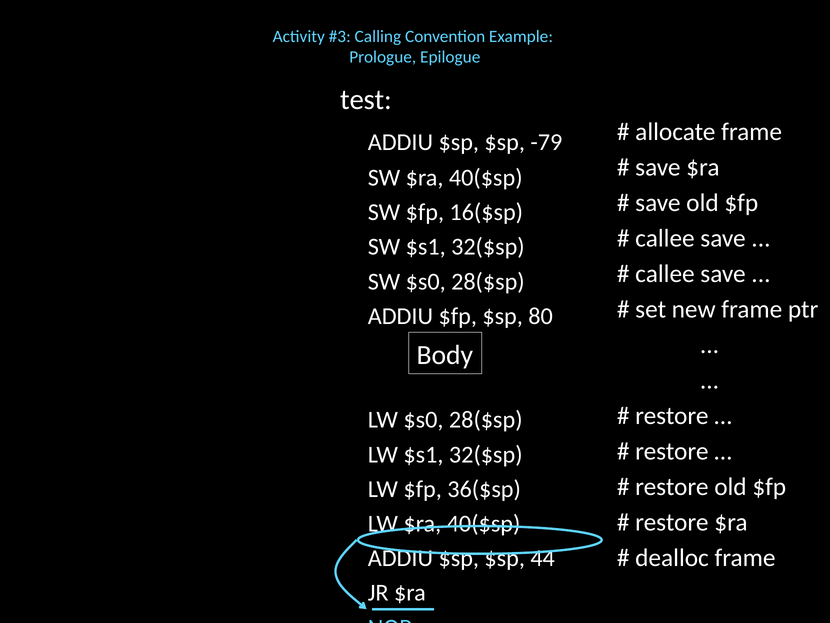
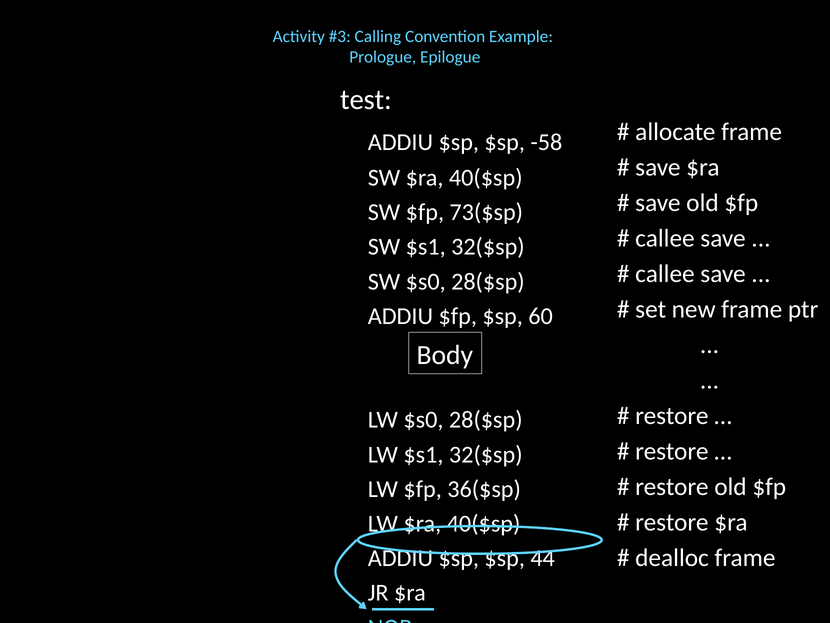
-79: -79 -> -58 (546, 142)
16($sp: 16($sp -> 73($sp (486, 212)
80: 80 -> 60 (541, 316)
